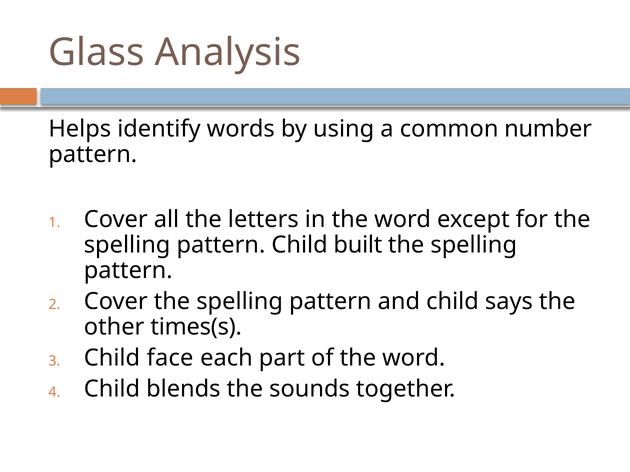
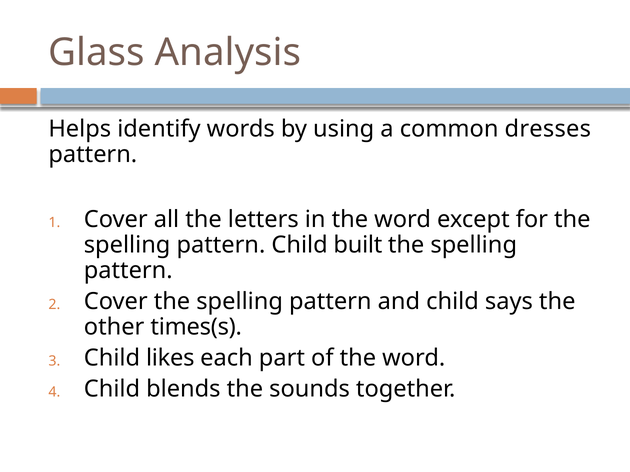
number: number -> dresses (548, 129)
face: face -> likes (170, 358)
